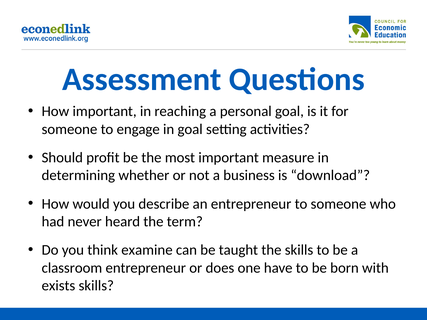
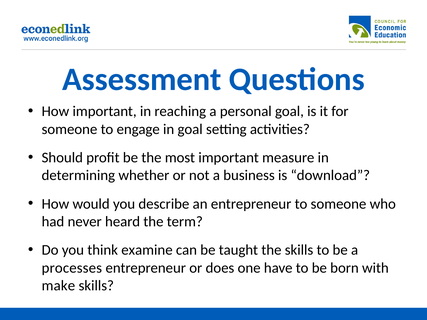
classroom: classroom -> processes (72, 268)
exists: exists -> make (58, 286)
